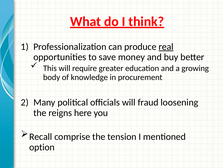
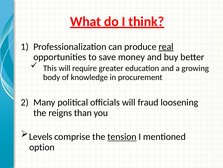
here: here -> than (83, 112)
Recall: Recall -> Levels (41, 136)
tension underline: none -> present (122, 136)
